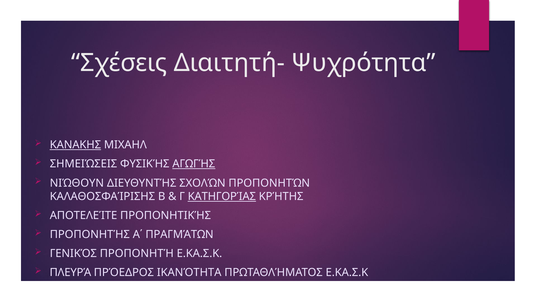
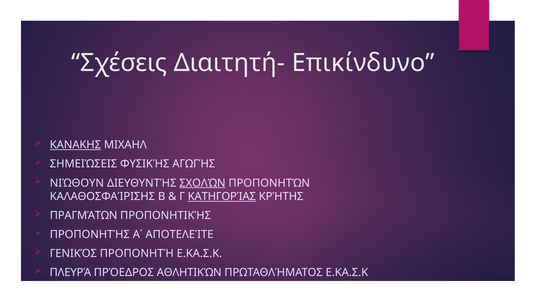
Ψυχρότητα: Ψυχρότητα -> Επικίνδυνο (363, 63)
ΑΓΩΓΉΣ underline: present -> none (194, 164)
ΣΧΟΛΏΝ underline: none -> present (202, 183)
ΑΠΟΤΕΛΕΊΤΕ: ΑΠΟΤΕΛΕΊΤΕ -> ΠΡΑΓΜΆΤΩΝ (84, 215)
ΠΡΑΓΜΆΤΩΝ: ΠΡΑΓΜΆΤΩΝ -> ΑΠΟΤΕΛΕΊΤΕ (179, 234)
ΙΚΑΝΌΤΗΤΑ: ΙΚΑΝΌΤΗΤΑ -> ΑΘΛΗΤΙΚΏΝ (189, 272)
